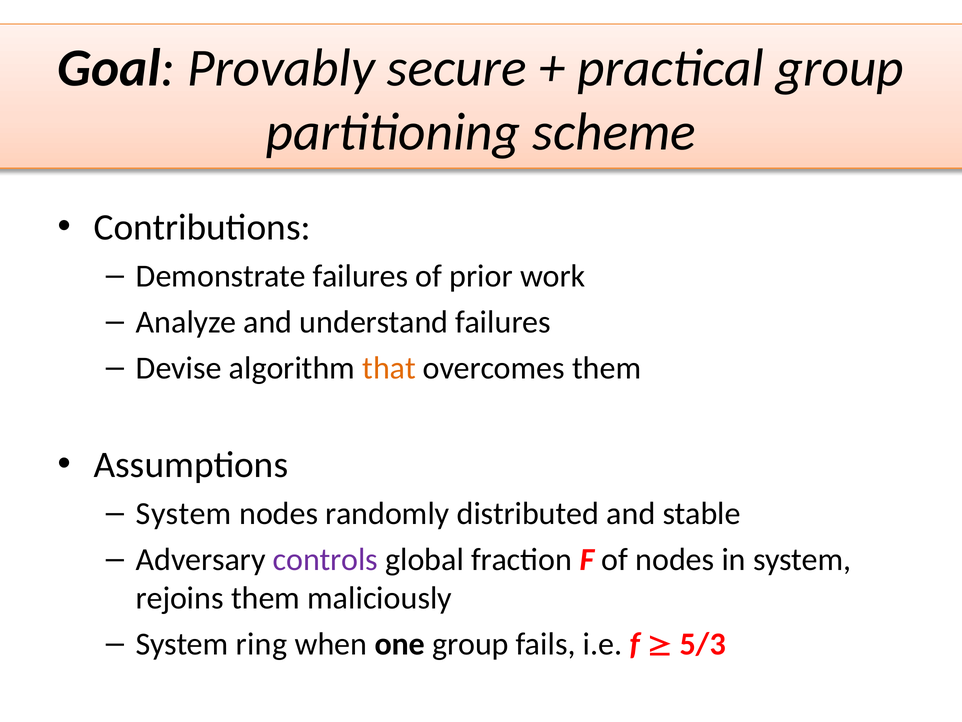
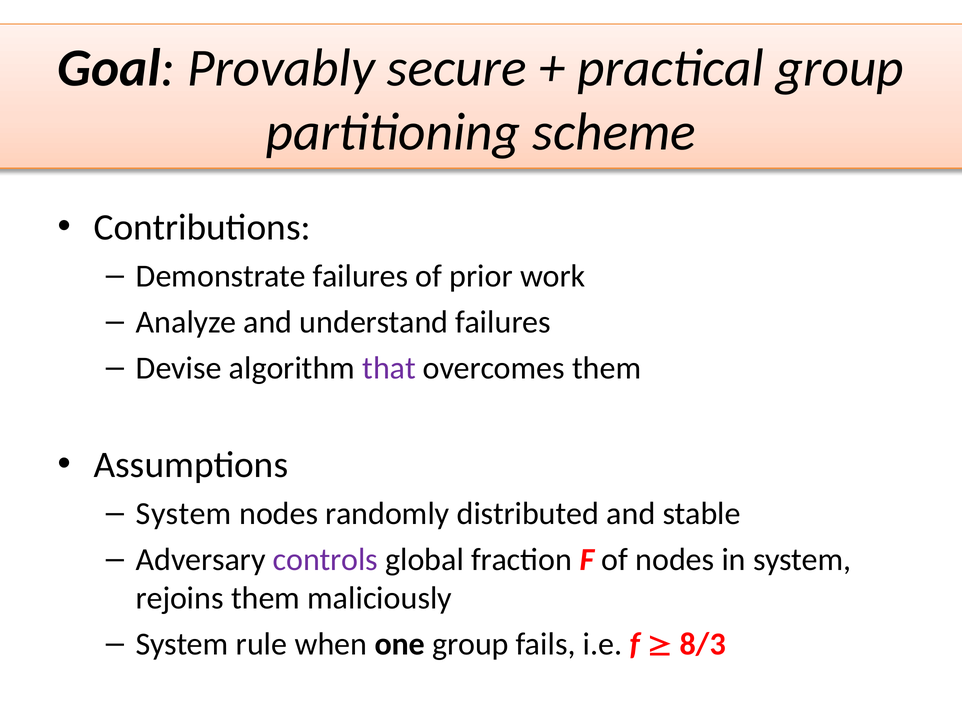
that colour: orange -> purple (389, 368)
ring: ring -> rule (262, 644)
5/3: 5/3 -> 8/3 (703, 644)
